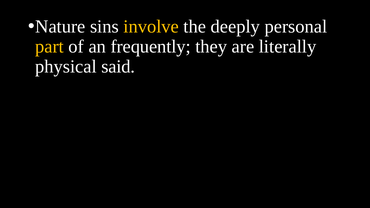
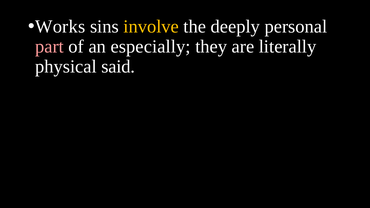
Nature: Nature -> Works (60, 27)
part colour: yellow -> pink (49, 47)
frequently: frequently -> especially (151, 47)
